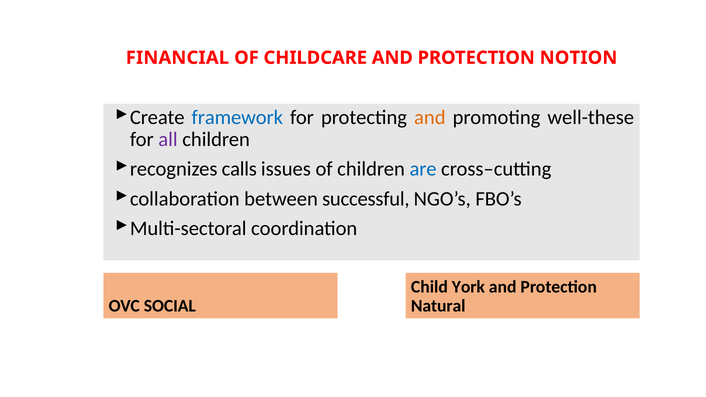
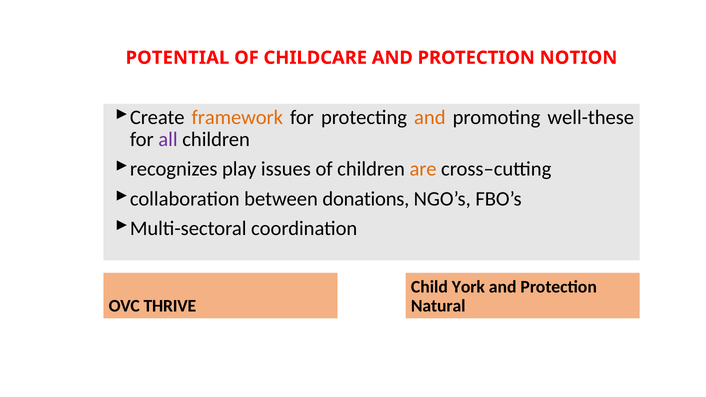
FINANCIAL: FINANCIAL -> POTENTIAL (177, 58)
framework colour: blue -> orange (237, 117)
calls: calls -> play (239, 169)
are colour: blue -> orange (423, 169)
successful: successful -> donations (366, 199)
SOCIAL: SOCIAL -> THRIVE (170, 306)
